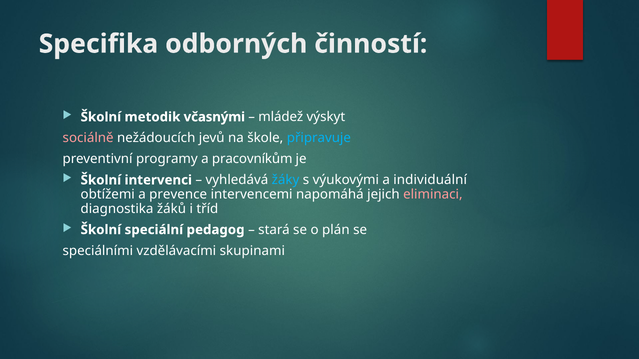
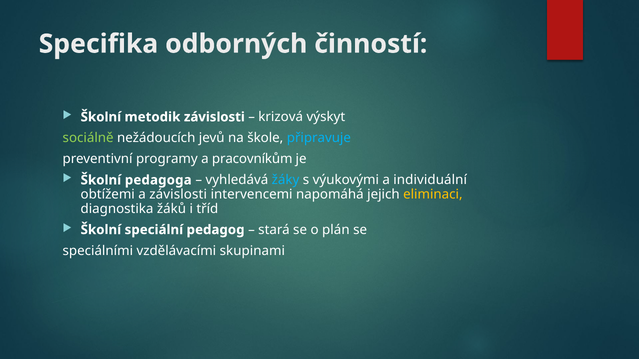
metodik včasnými: včasnými -> závislosti (214, 117)
mládež: mládež -> krizová (281, 117)
sociálně colour: pink -> light green (88, 138)
intervenci: intervenci -> pedagoga (158, 180)
a prevence: prevence -> závislosti (178, 195)
eliminaci colour: pink -> yellow (433, 195)
